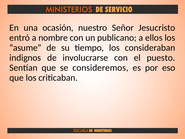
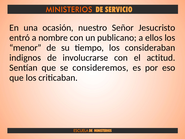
asume: asume -> menor (25, 48)
puesto: puesto -> actitud (161, 58)
